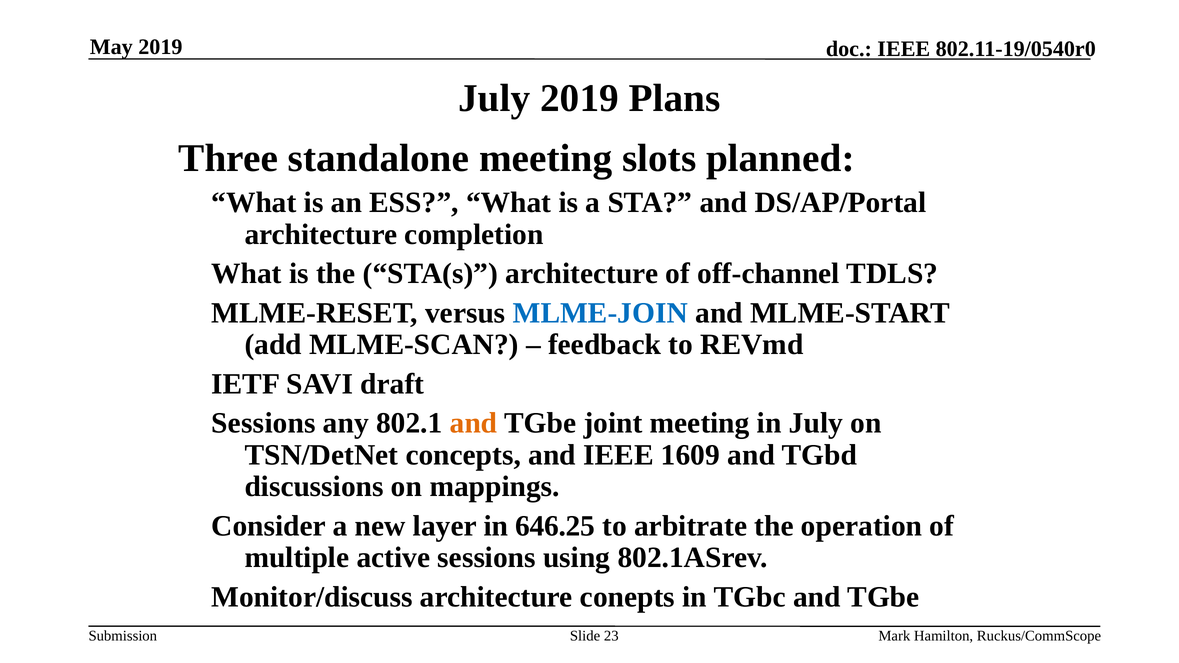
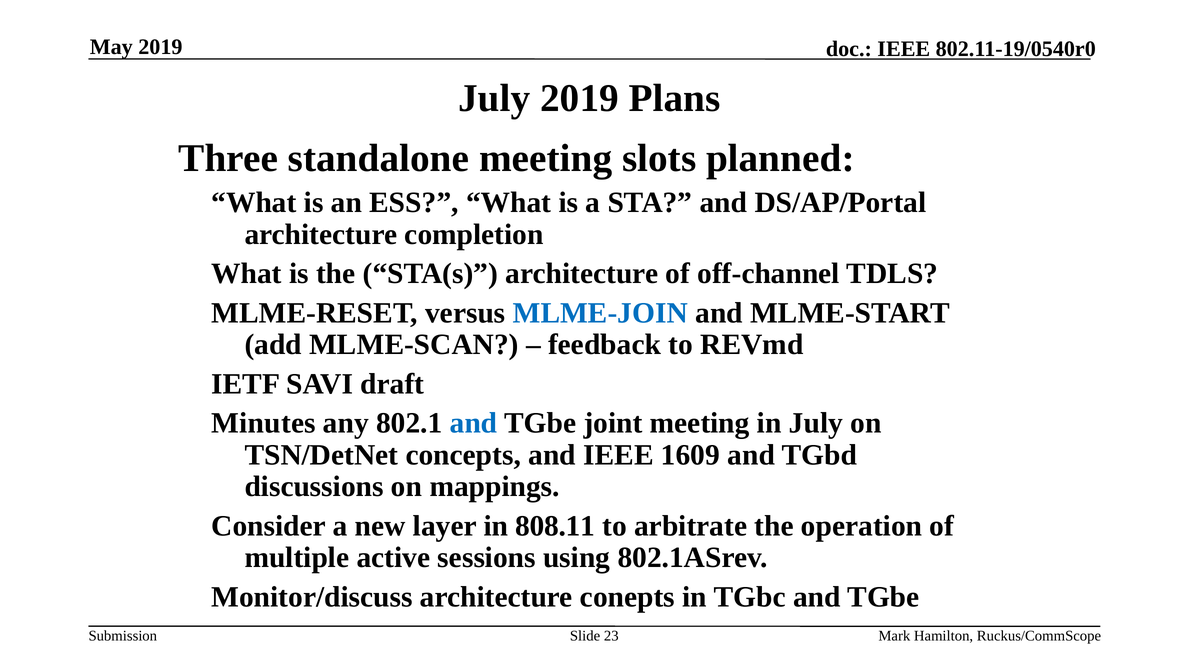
Sessions: Sessions -> Minutes (264, 423)
and colour: orange -> blue (474, 423)
646.25: 646.25 -> 808.11 (555, 526)
